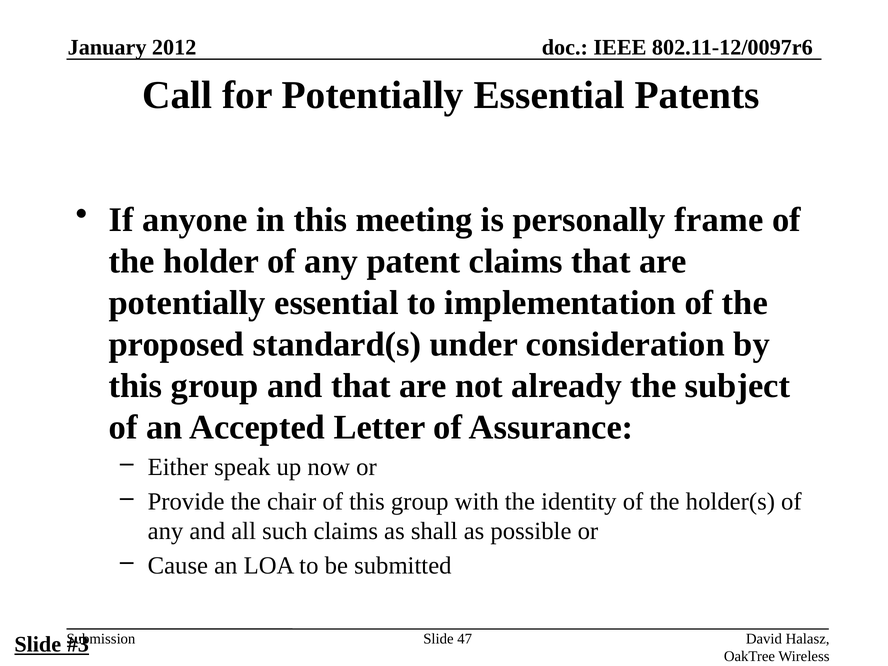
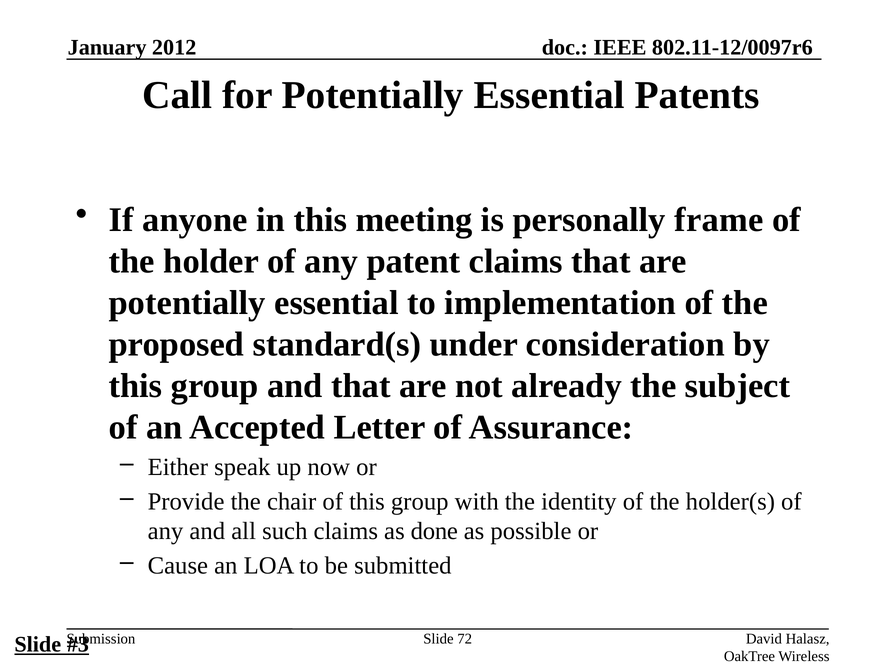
shall: shall -> done (434, 531)
47: 47 -> 72 (465, 639)
